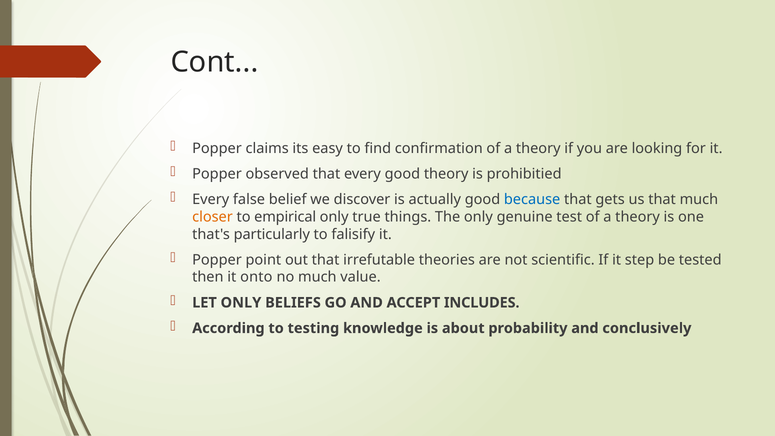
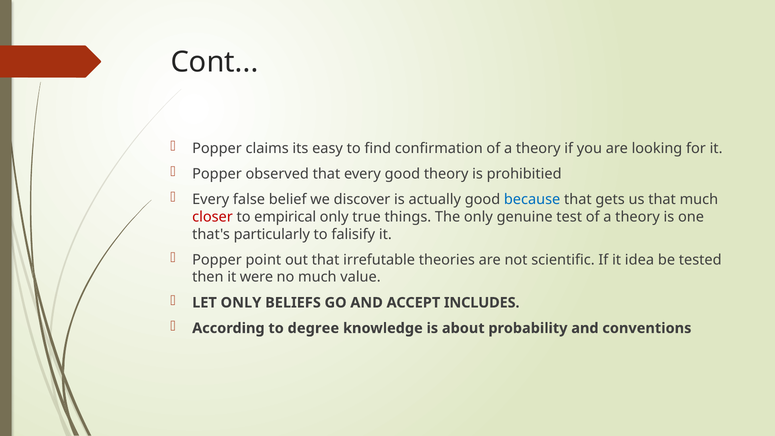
closer colour: orange -> red (212, 217)
step: step -> idea (639, 260)
onto: onto -> were (256, 277)
testing: testing -> degree (313, 328)
conclusively: conclusively -> conventions (647, 328)
